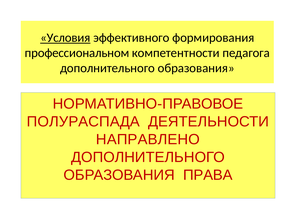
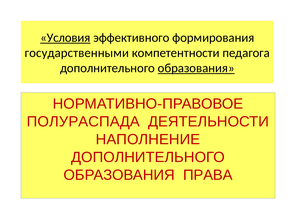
профессиональном: профессиональном -> государственными (77, 53)
образования underline: none -> present (196, 68)
НАПРАВЛЕНО: НАПРАВЛЕНО -> НАПОЛНЕНИЕ (148, 139)
